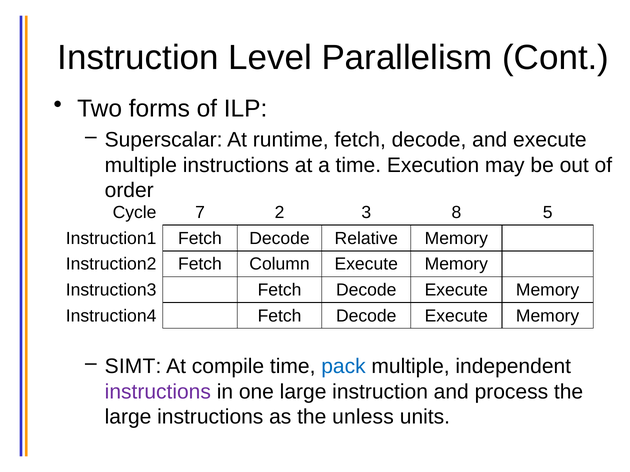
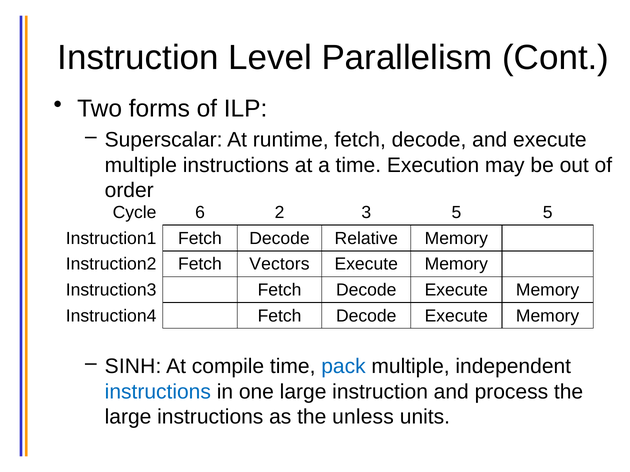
7: 7 -> 6 (200, 213)
3 8: 8 -> 5 (456, 213)
Column: Column -> Vectors (279, 264)
SIMT: SIMT -> SINH (133, 367)
instructions colour: purple -> blue (158, 392)
